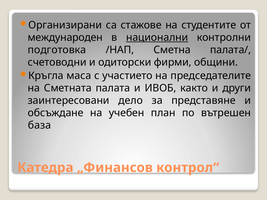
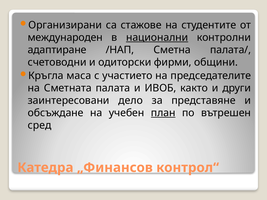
подготовка: подготовка -> адаптиране (57, 50)
план underline: none -> present (163, 113)
база: база -> сред (40, 126)
